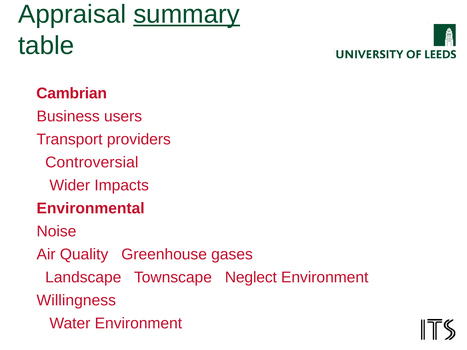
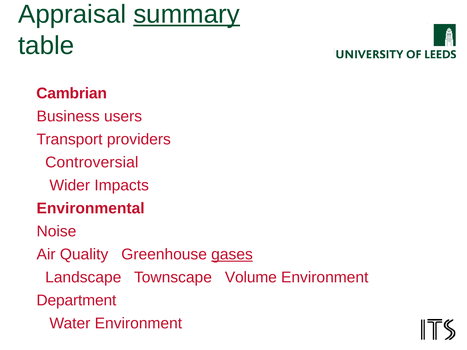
gases underline: none -> present (232, 255)
Neglect: Neglect -> Volume (251, 278)
Willingness: Willingness -> Department (76, 301)
